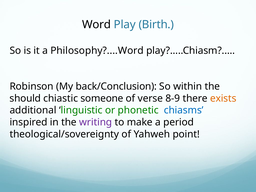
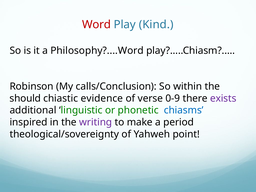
Word colour: black -> red (96, 24)
Birth: Birth -> Kind (156, 24)
back/Conclusion: back/Conclusion -> calls/Conclusion (116, 86)
someone: someone -> evidence (102, 98)
8-9: 8-9 -> 0-9 (173, 98)
exists colour: orange -> purple (223, 98)
